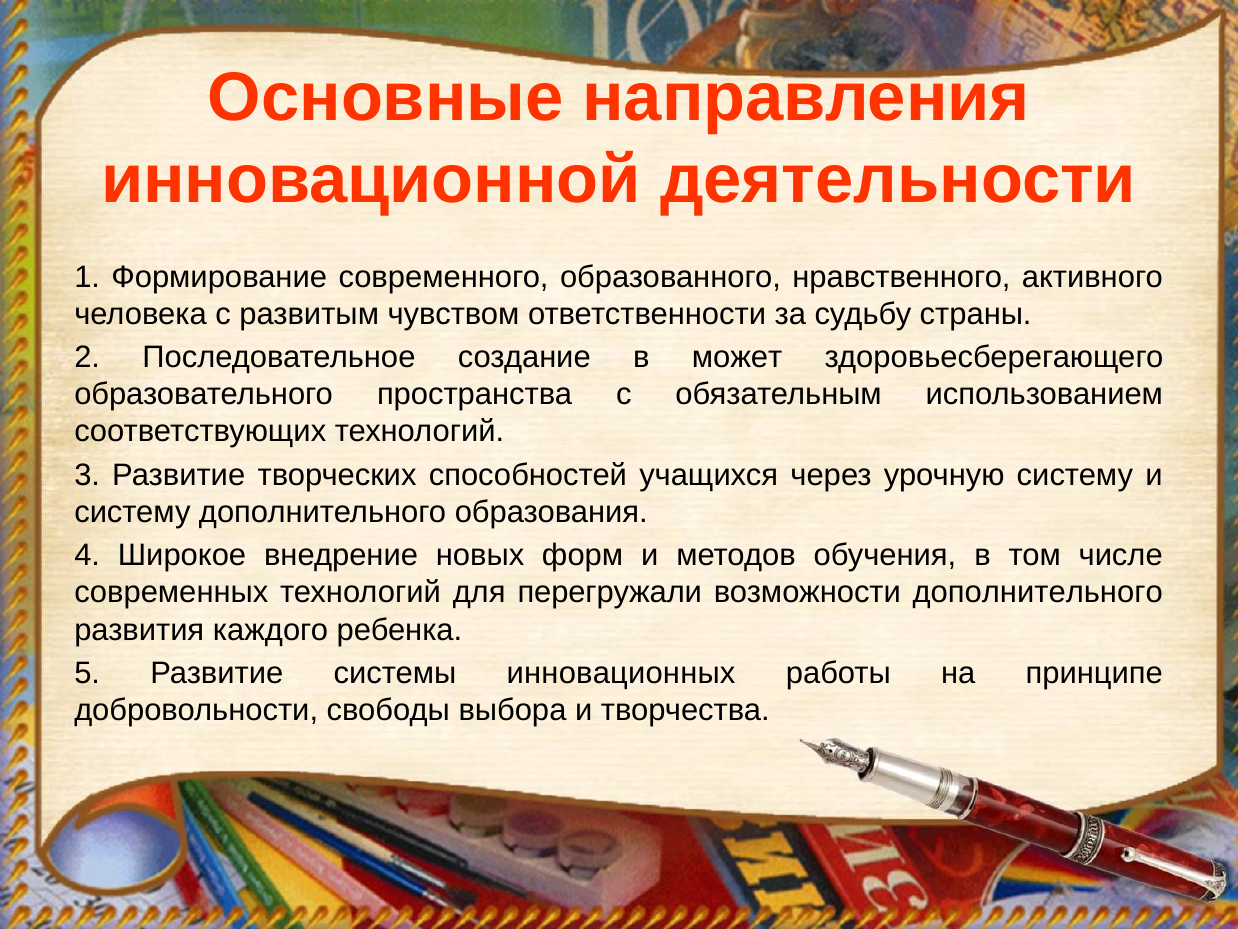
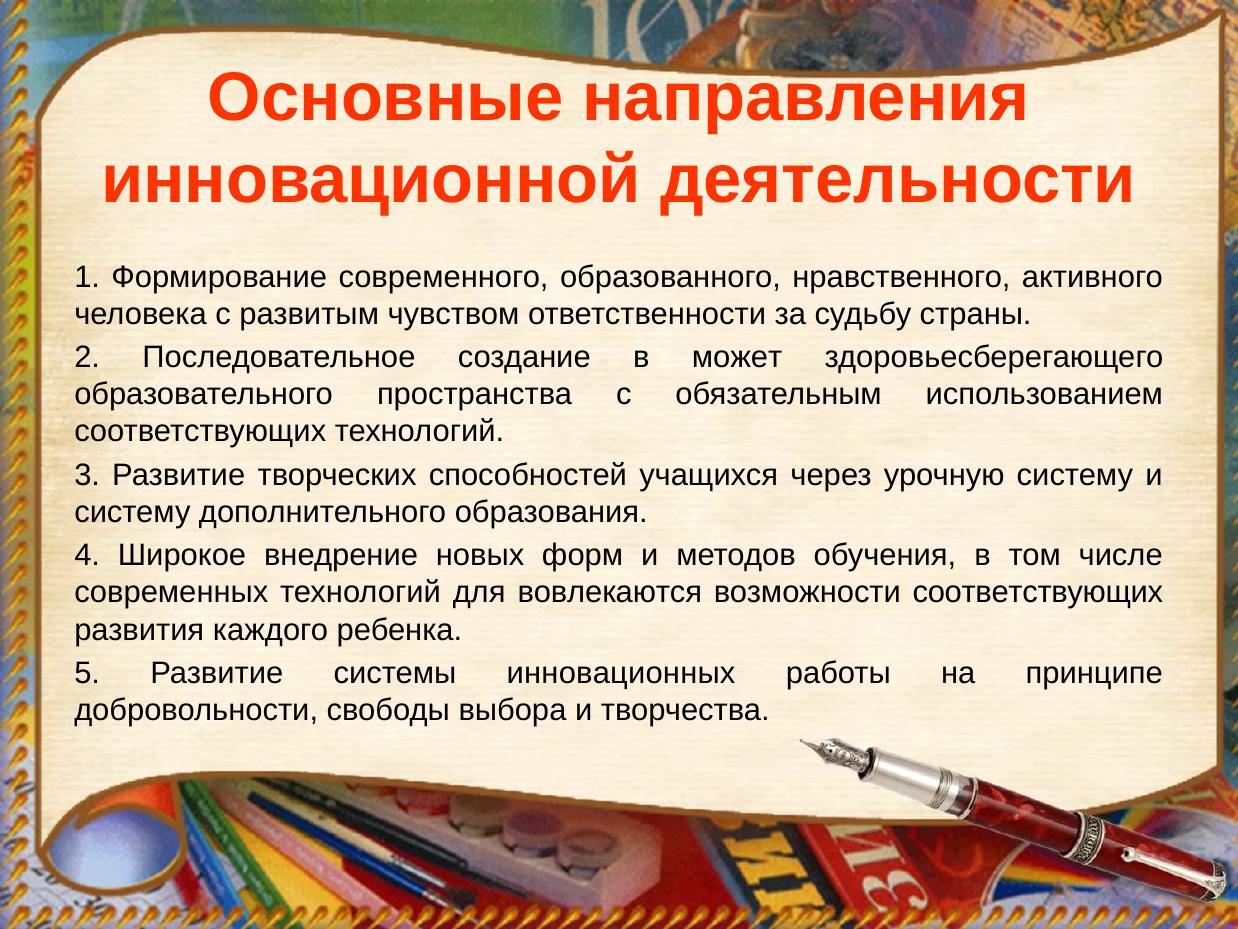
перегружали: перегружали -> вовлекаются (610, 592)
возможности дополнительного: дополнительного -> соответствующих (1038, 592)
